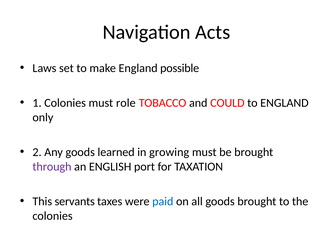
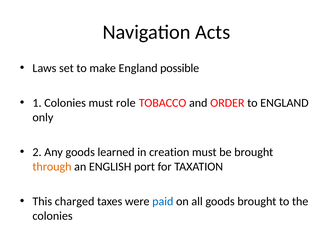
COULD: COULD -> ORDER (227, 103)
growing: growing -> creation (169, 152)
through colour: purple -> orange (52, 166)
servants: servants -> charged (75, 201)
